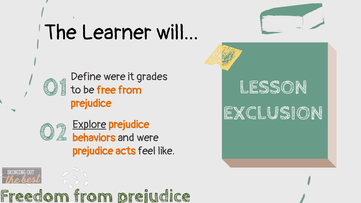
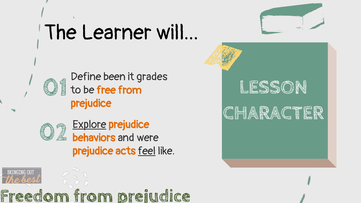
Define were: were -> been (115, 77)
EXCLUSION: EXCLUSION -> CHARACTER (273, 113)
feel underline: none -> present (147, 151)
